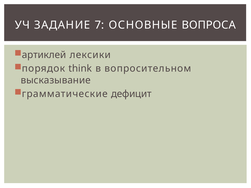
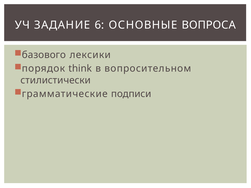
7: 7 -> 6 (99, 25)
артиклей: артиклей -> базового (44, 55)
высказывание: высказывание -> стилистически (56, 80)
дефицит: дефицит -> подписи (131, 94)
